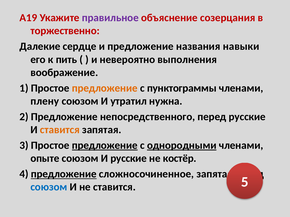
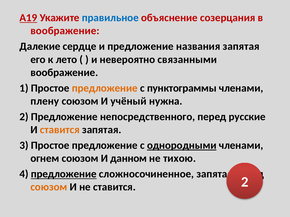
А19 underline: none -> present (28, 18)
правильное colour: purple -> blue (110, 18)
торжественно: торжественно -> воображение (65, 31)
названия навыки: навыки -> запятая (241, 47)
пить: пить -> лето (66, 60)
выполнения: выполнения -> связанными (187, 60)
утратил: утратил -> учёный (129, 101)
предложение underline: present -> none (105, 146)
опыте: опыте -> огнем (45, 159)
И русские: русские -> данном (129, 159)
костёр: костёр -> тихою (180, 159)
союзом colour: blue -> orange (49, 187)
ставится 5: 5 -> 2 (245, 182)
